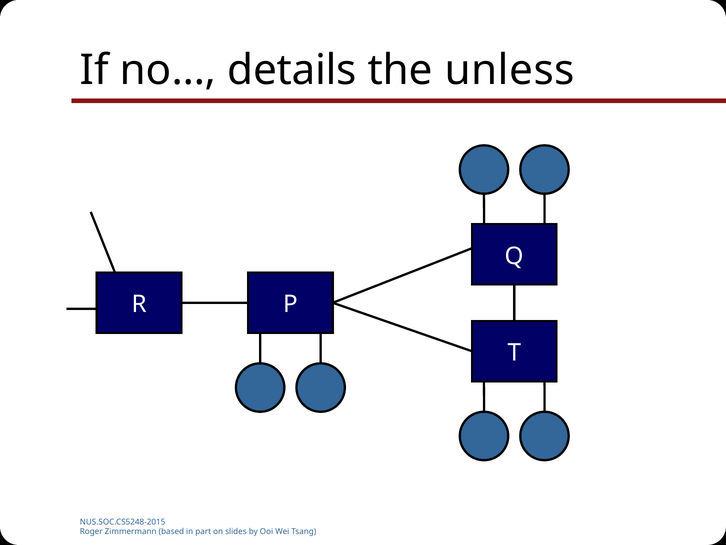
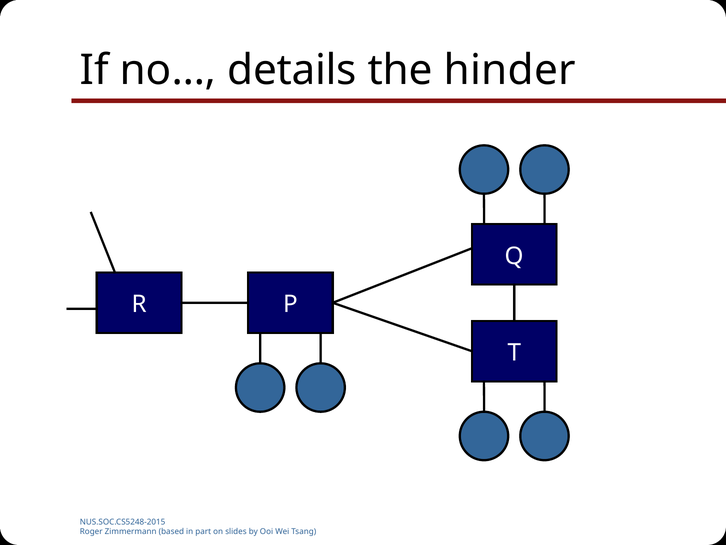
unless: unless -> hinder (510, 70)
